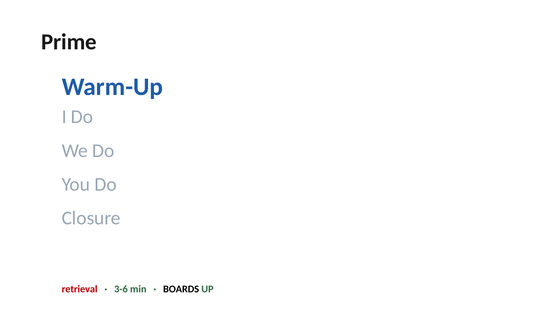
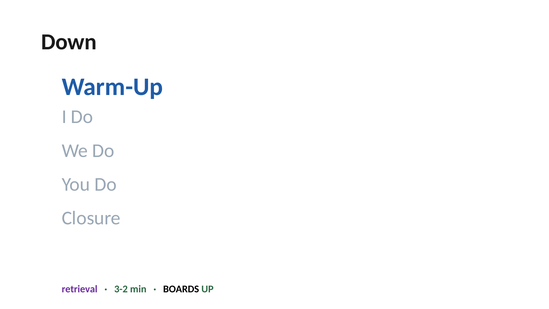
Prime: Prime -> Down (69, 42)
retrieval colour: red -> purple (80, 289)
3-6: 3-6 -> 3-2 (121, 289)
